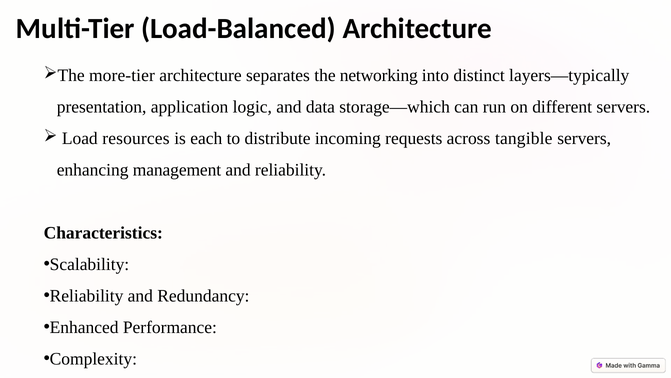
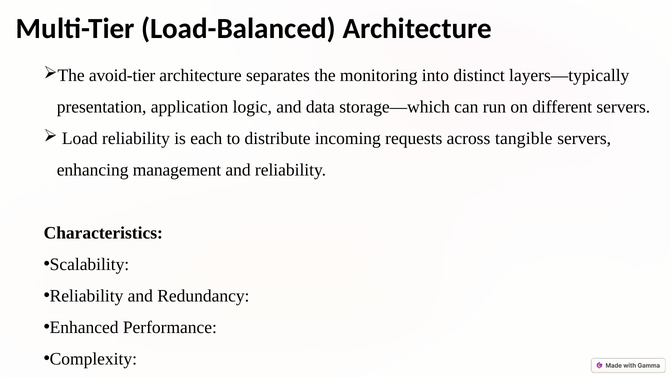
more-tier: more-tier -> avoid-tier (122, 75)
networking: networking -> monitoring (379, 75)
Load resources: resources -> reliability (136, 138)
